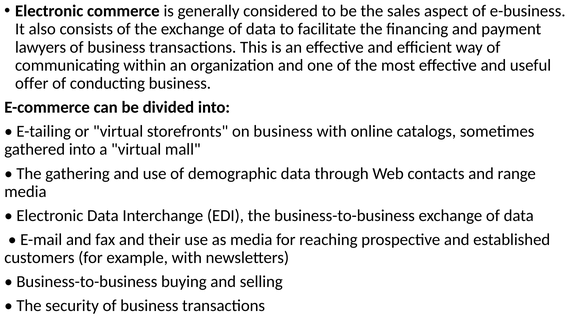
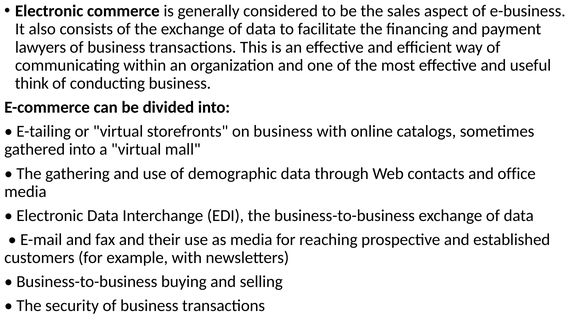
offer: offer -> think (32, 83)
range: range -> office (517, 173)
